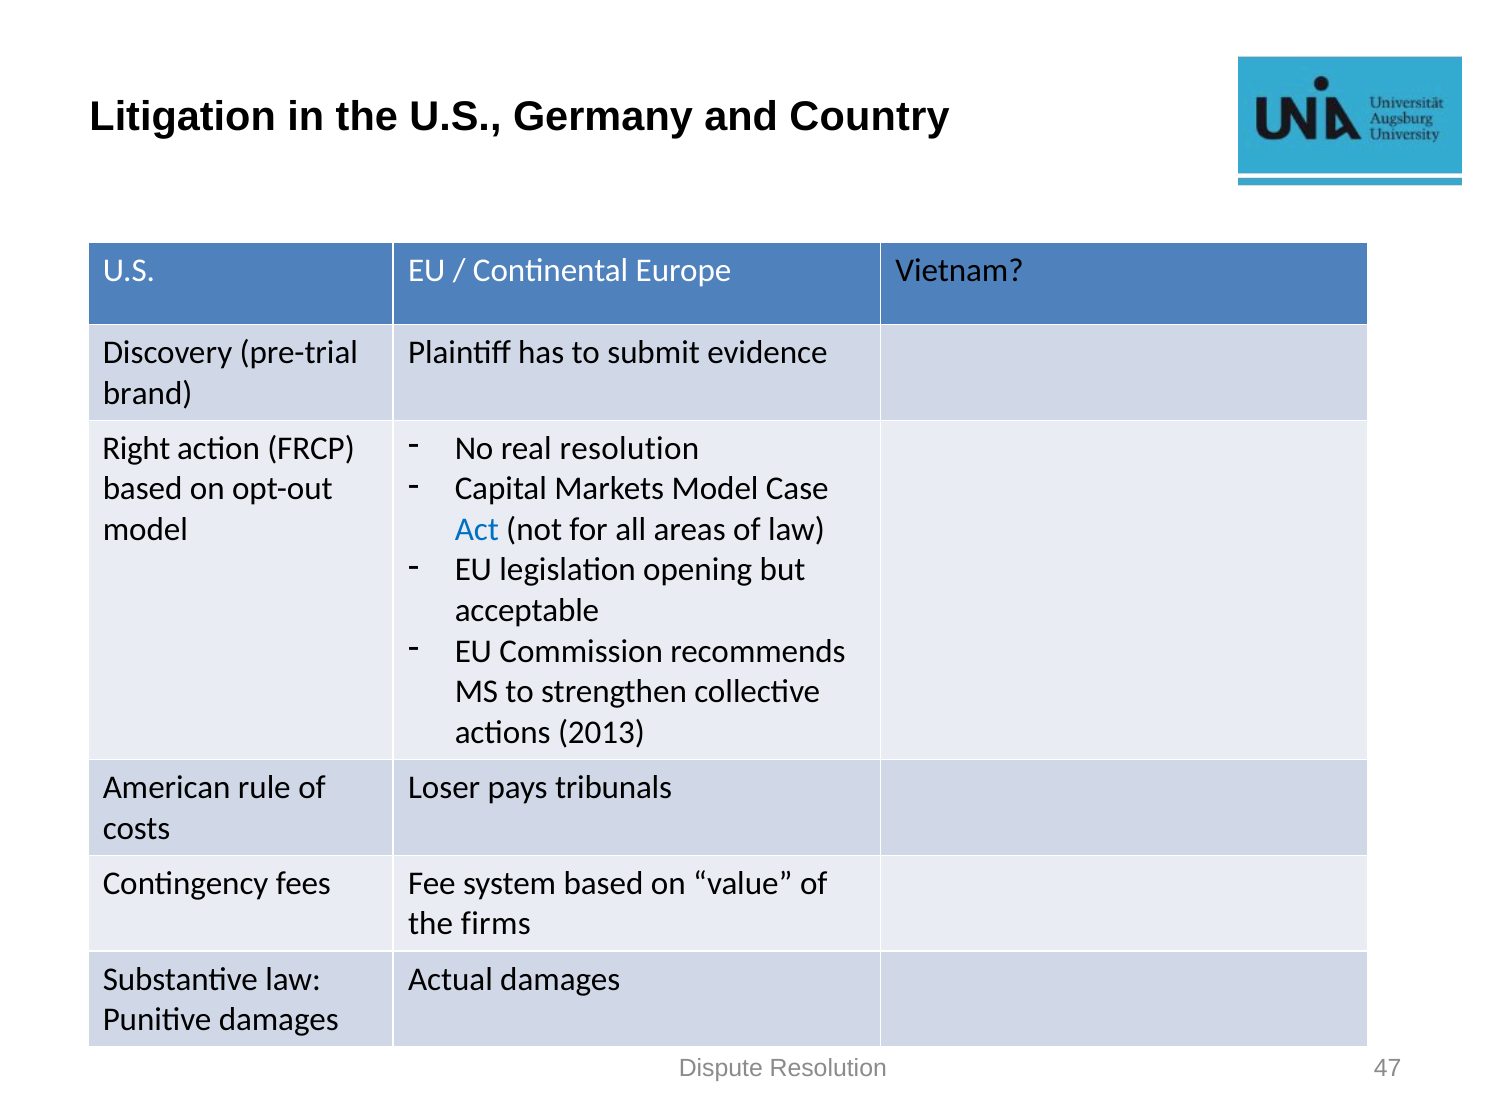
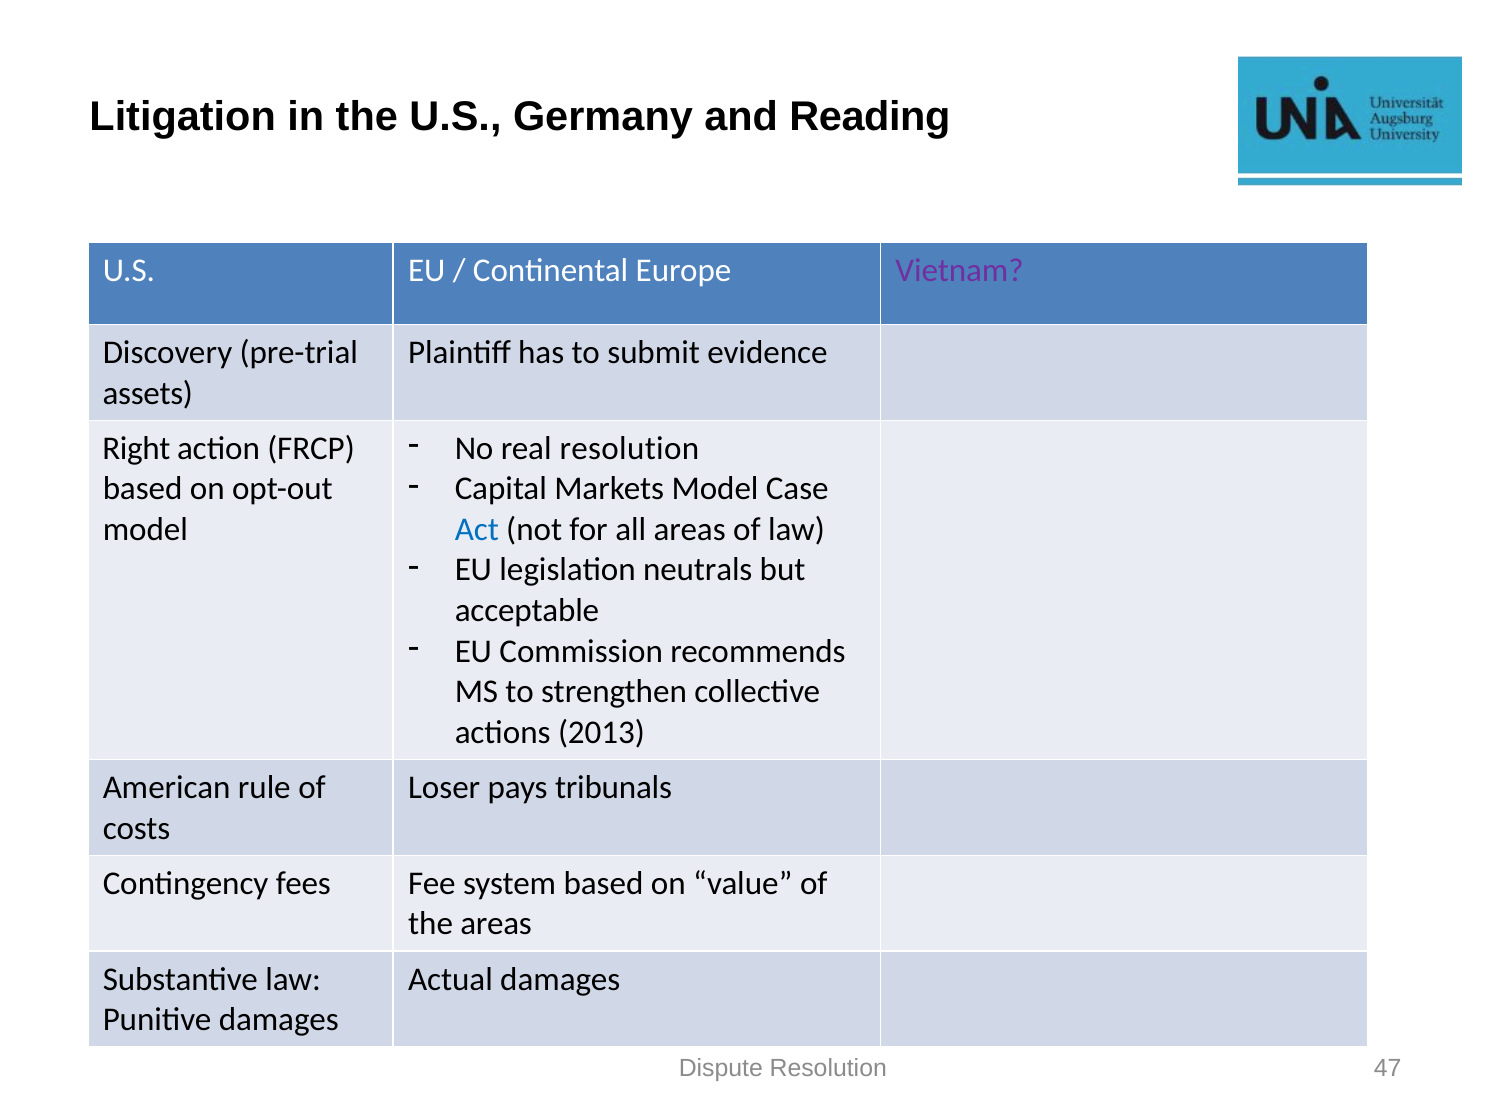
Country: Country -> Reading (870, 117)
Vietnam colour: black -> purple (960, 270)
brand: brand -> assets (148, 393)
opening: opening -> neutrals (698, 570)
the firms: firms -> areas (496, 923)
